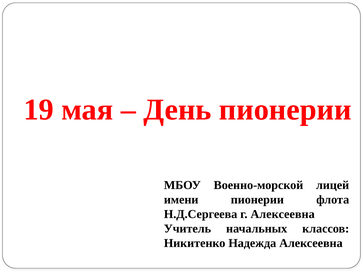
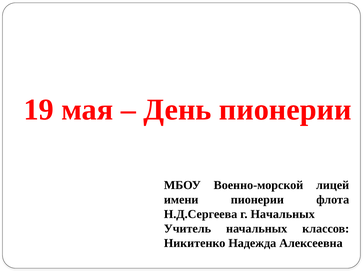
г Алексеевна: Алексеевна -> Начальных (283, 214)
